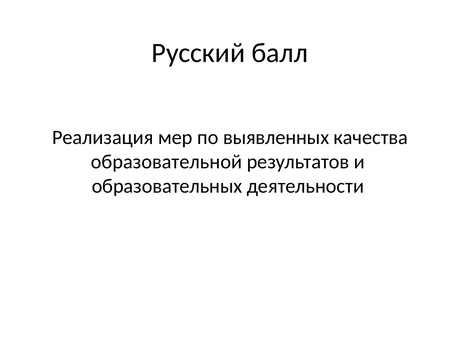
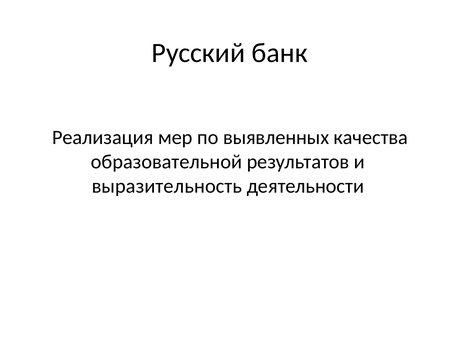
балл: балл -> банк (280, 53)
образовательных: образовательных -> выразительность (167, 186)
